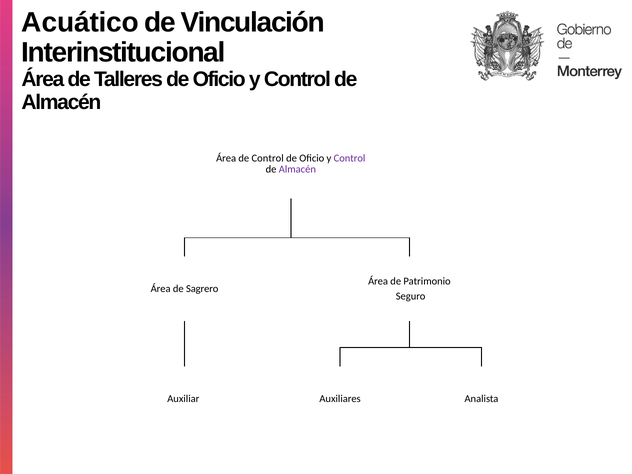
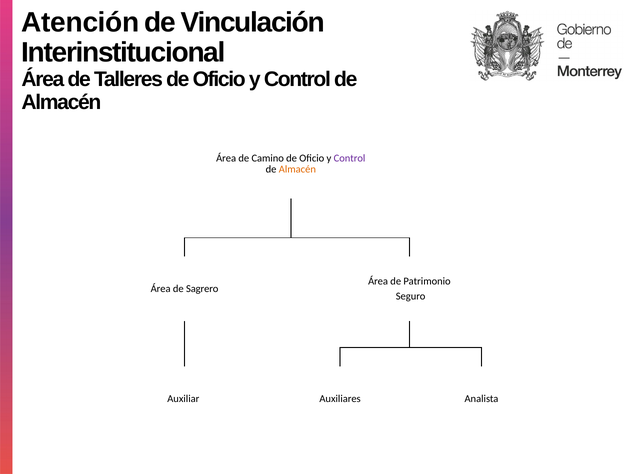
Acuático: Acuático -> Atención (80, 22)
de Control: Control -> Camino (268, 158)
Almacén colour: purple -> orange (297, 169)
